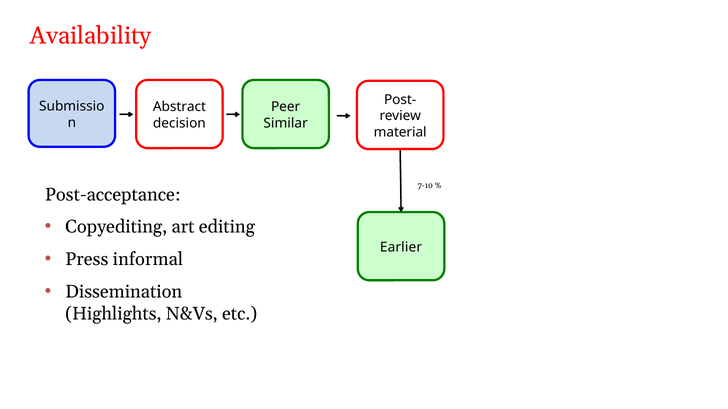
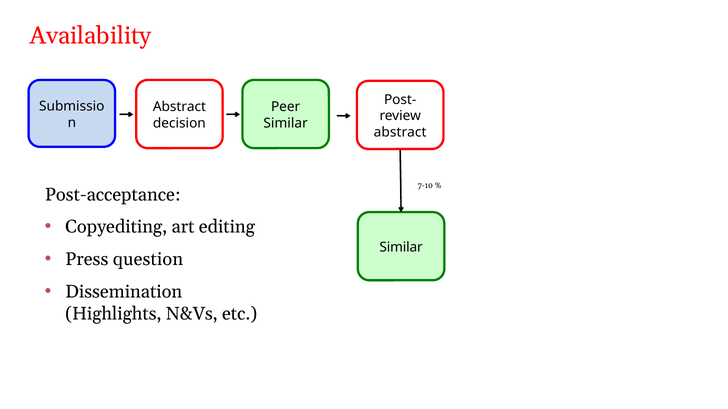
material: material -> abstract (400, 132)
Earlier: Earlier -> Similar (401, 247)
informal: informal -> question (148, 260)
